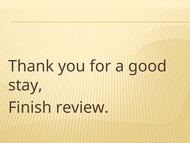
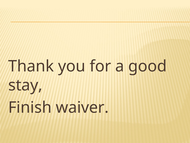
review: review -> waiver (82, 107)
